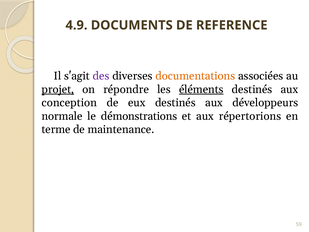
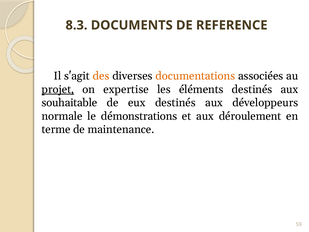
4.9: 4.9 -> 8.3 (76, 25)
des colour: purple -> orange (101, 76)
répondre: répondre -> expertise (126, 89)
éléments underline: present -> none (201, 89)
conception: conception -> souhaitable (69, 103)
répertorions: répertorions -> déroulement (250, 116)
